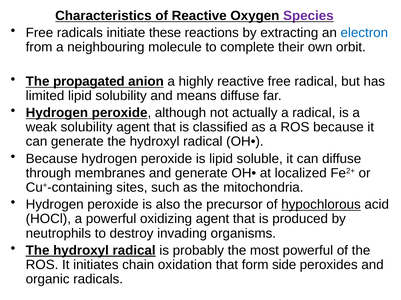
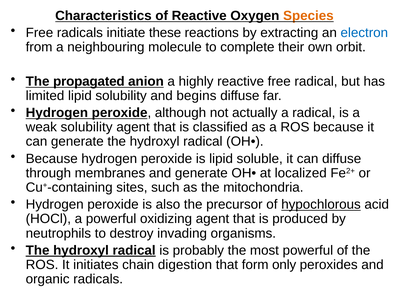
Species colour: purple -> orange (308, 16)
means: means -> begins (196, 96)
oxidation: oxidation -> digestion (185, 265)
side: side -> only (284, 265)
